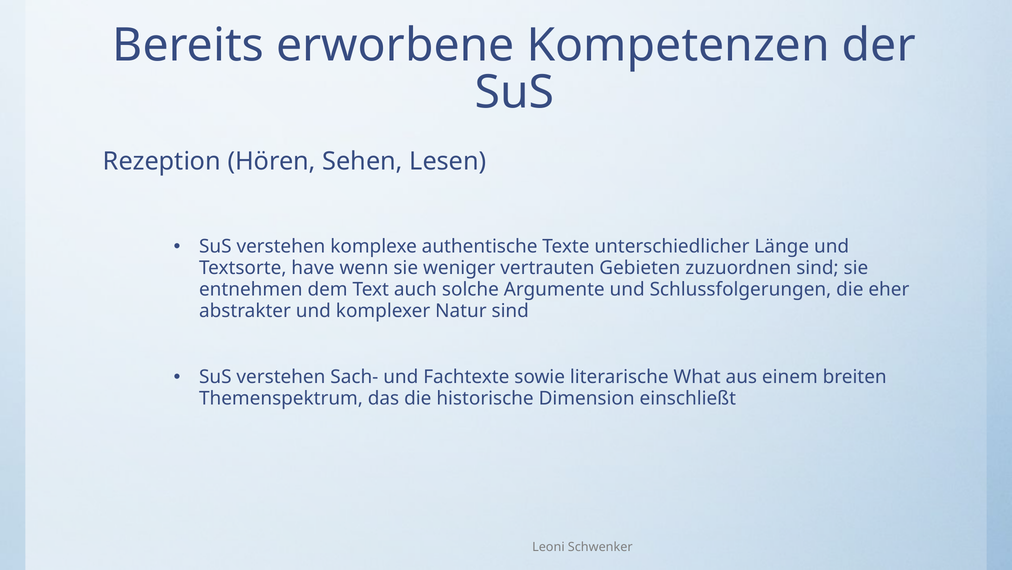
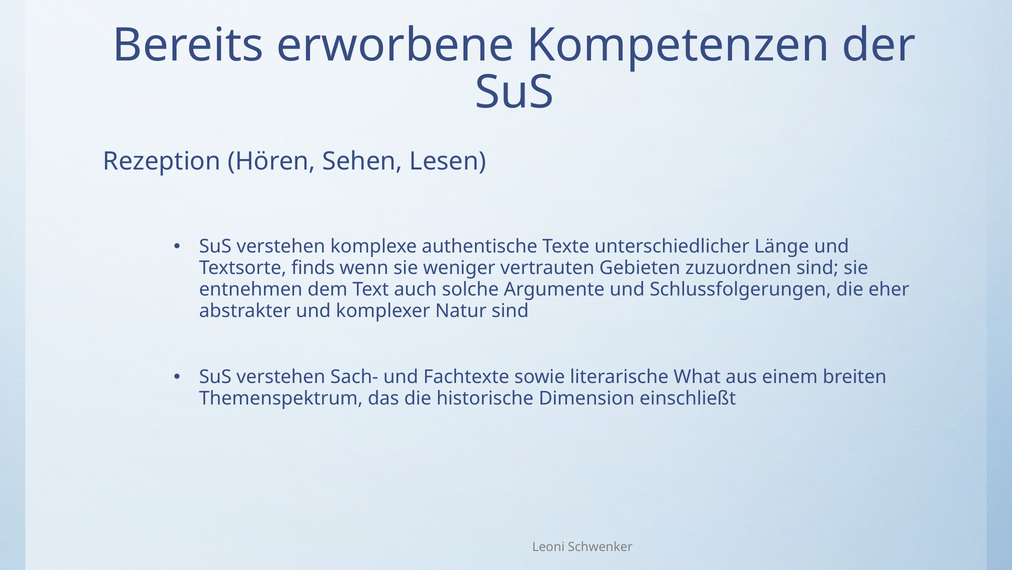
have: have -> finds (313, 268)
